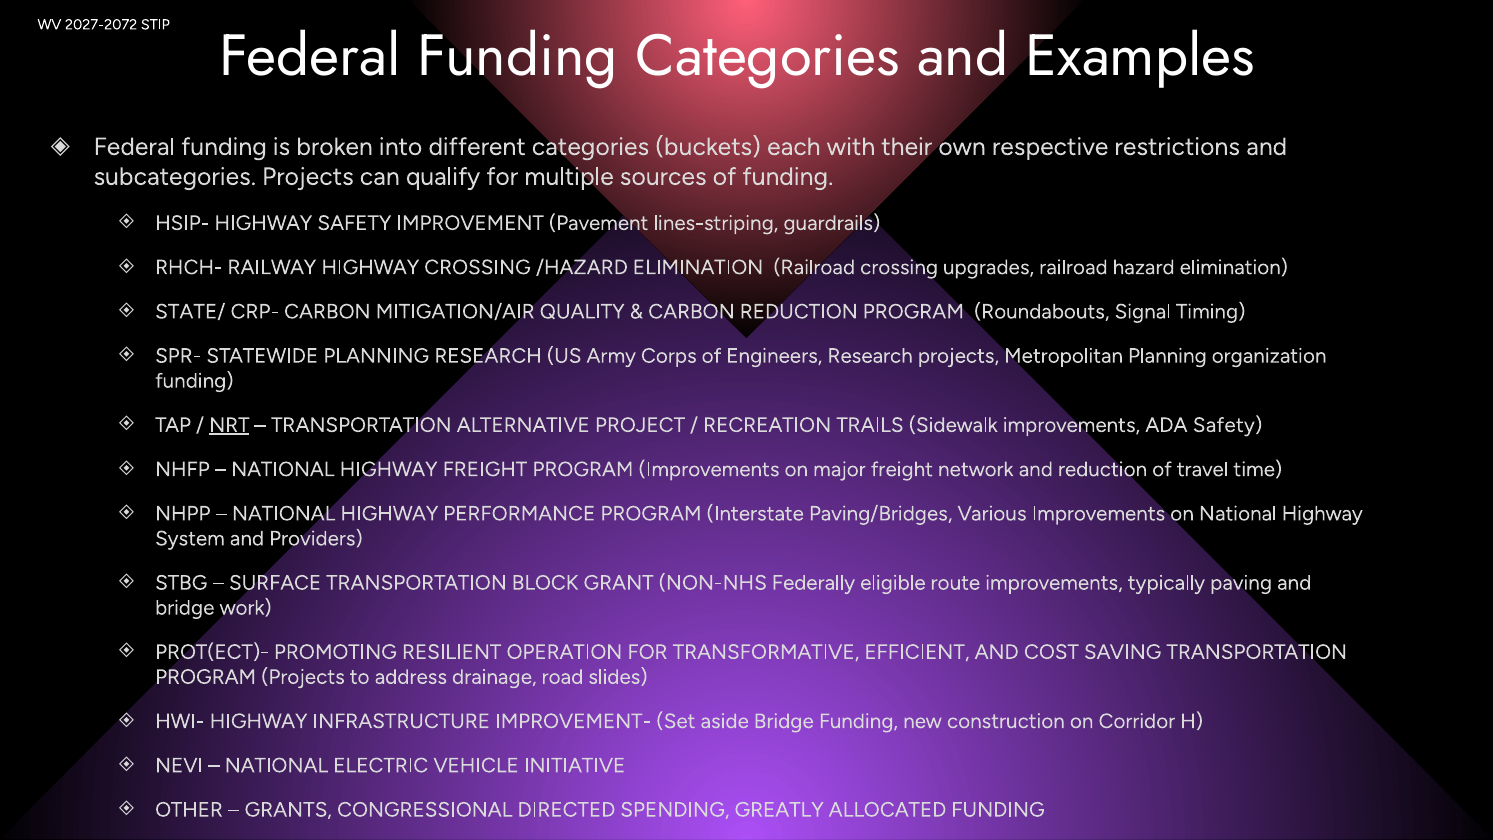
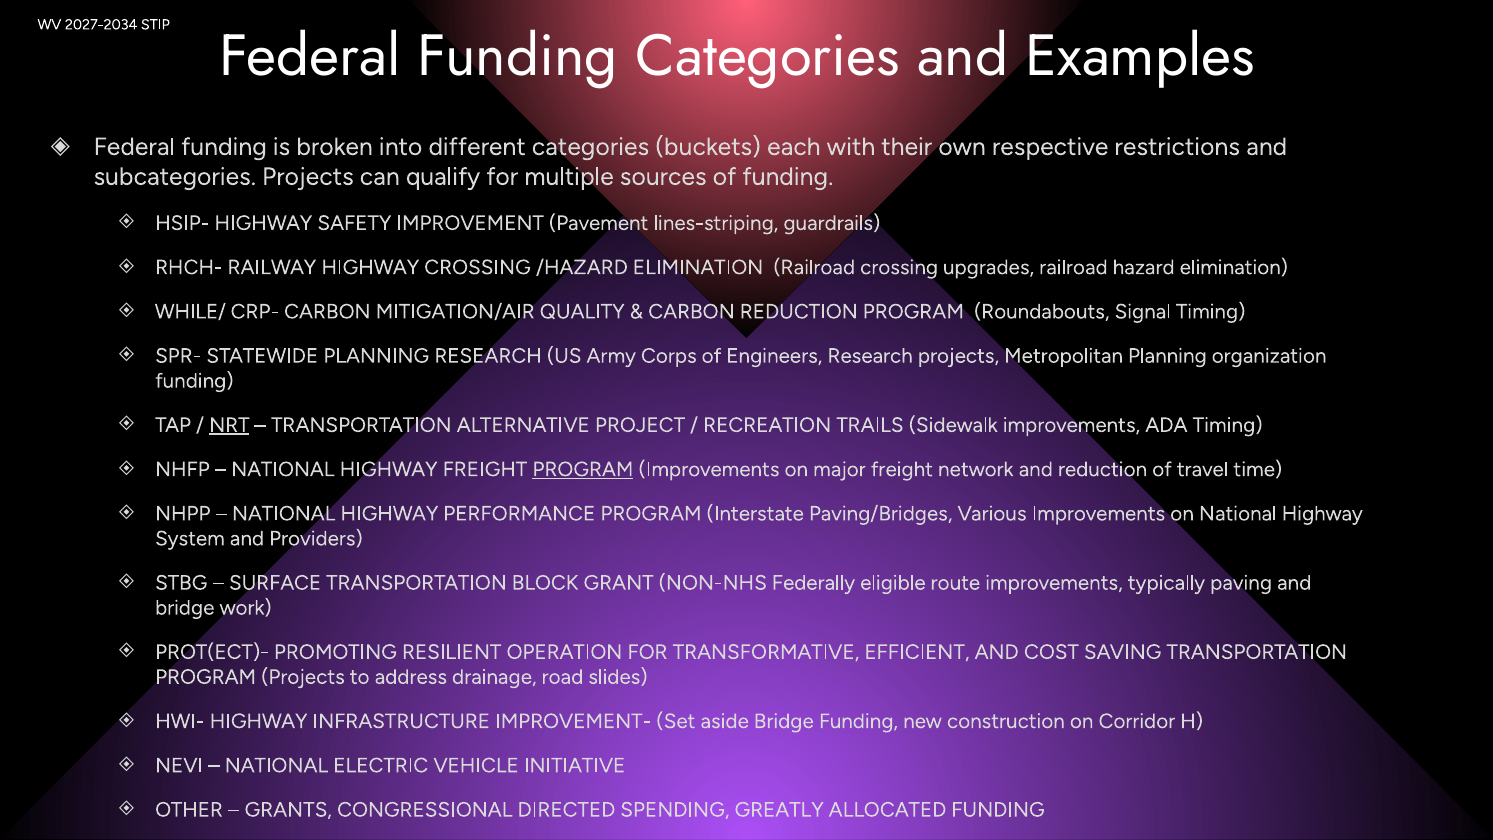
2027-2072: 2027-2072 -> 2027-2034 (101, 25)
STATE/: STATE/ -> WHILE/ (190, 312)
ADA Safety: Safety -> Timing (1228, 425)
PROGRAM underline: none -> present (583, 469)
